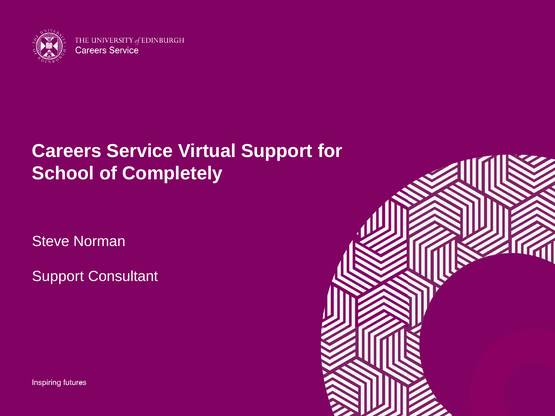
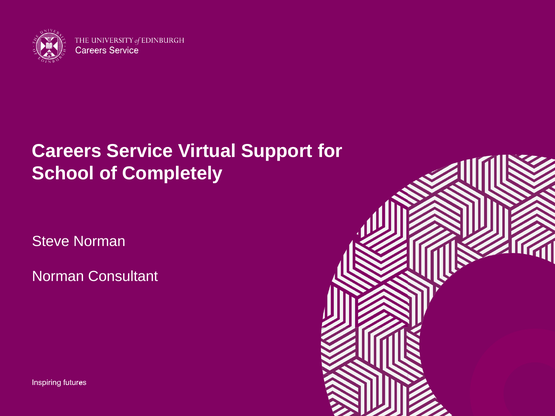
Support: Support -> Norman (58, 277)
